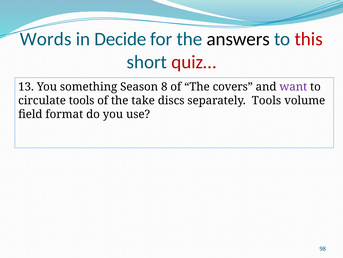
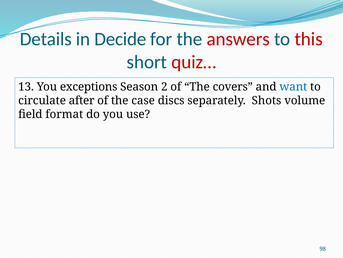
Words: Words -> Details (46, 39)
answers colour: black -> red (238, 39)
something: something -> exceptions (89, 87)
8: 8 -> 2 (164, 87)
want colour: purple -> blue (293, 87)
circulate tools: tools -> after (82, 100)
take: take -> case (143, 100)
separately Tools: Tools -> Shots (266, 100)
